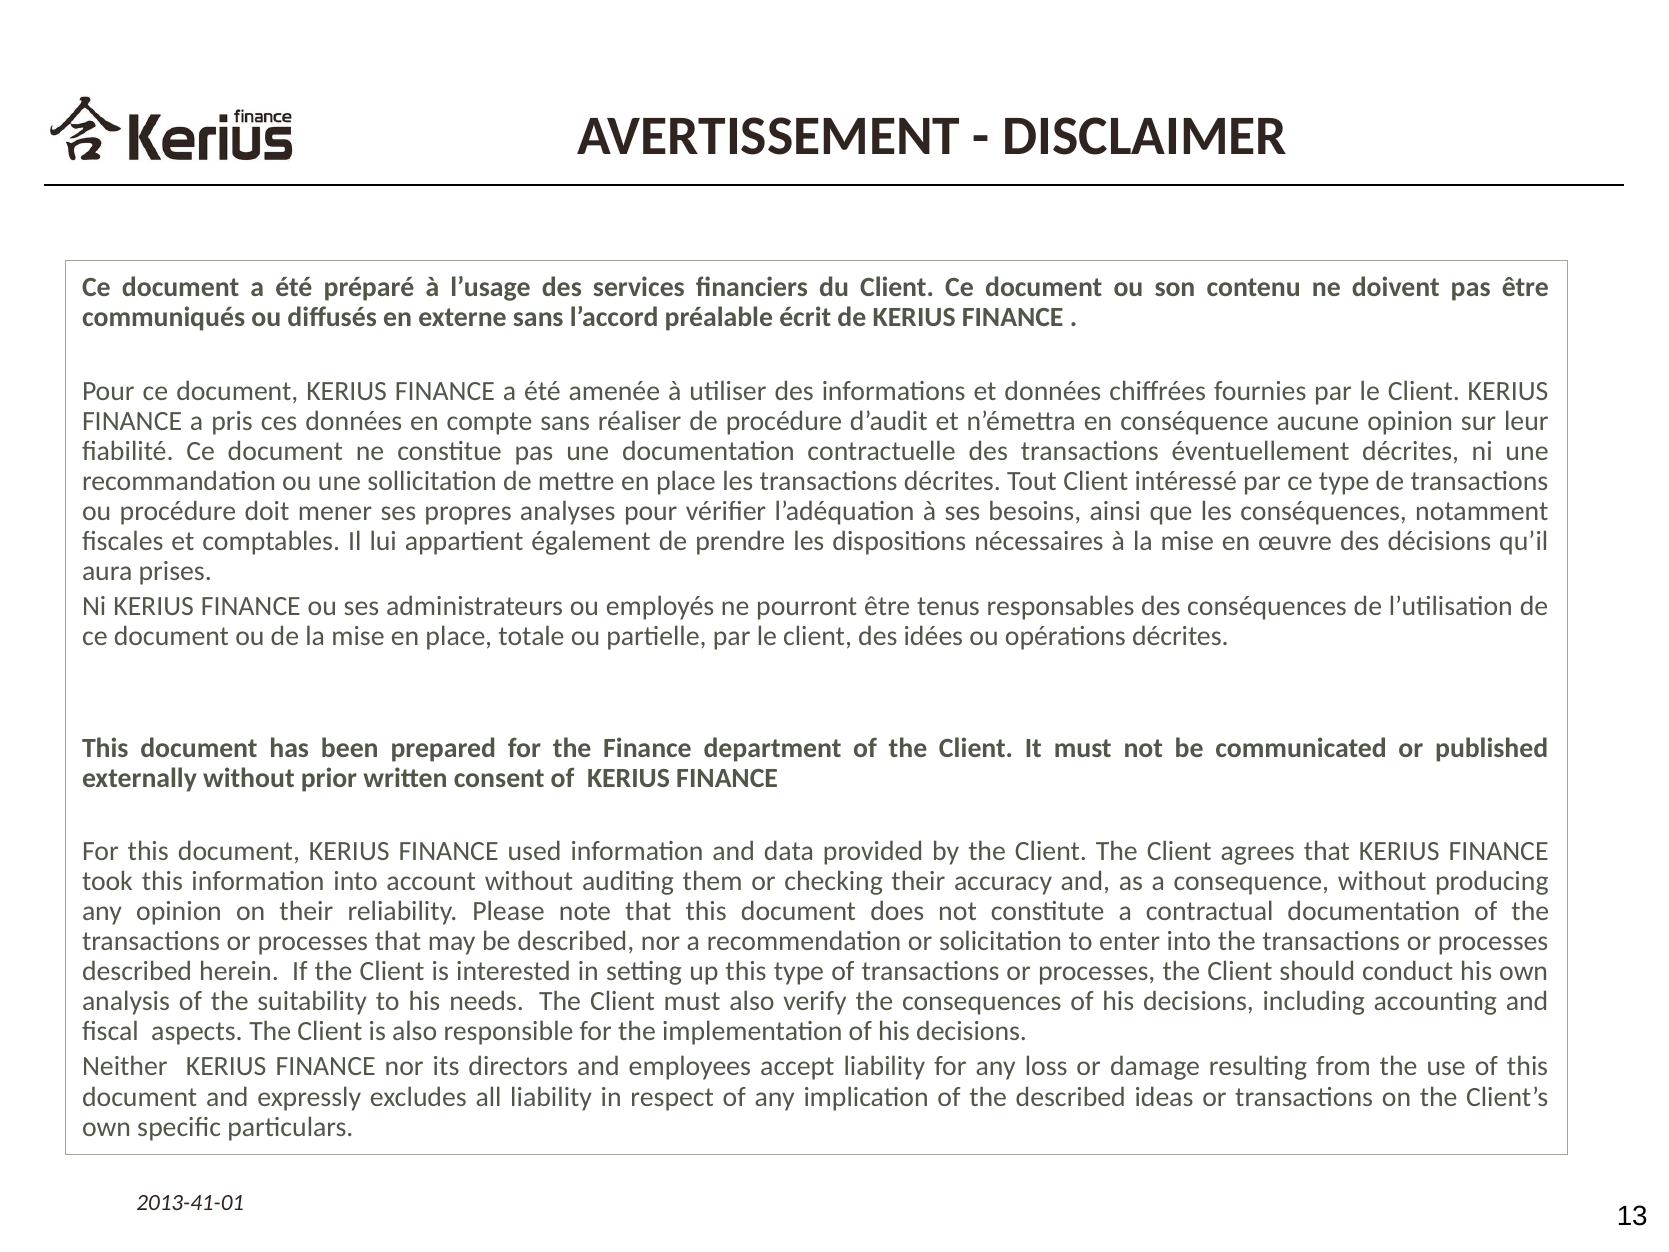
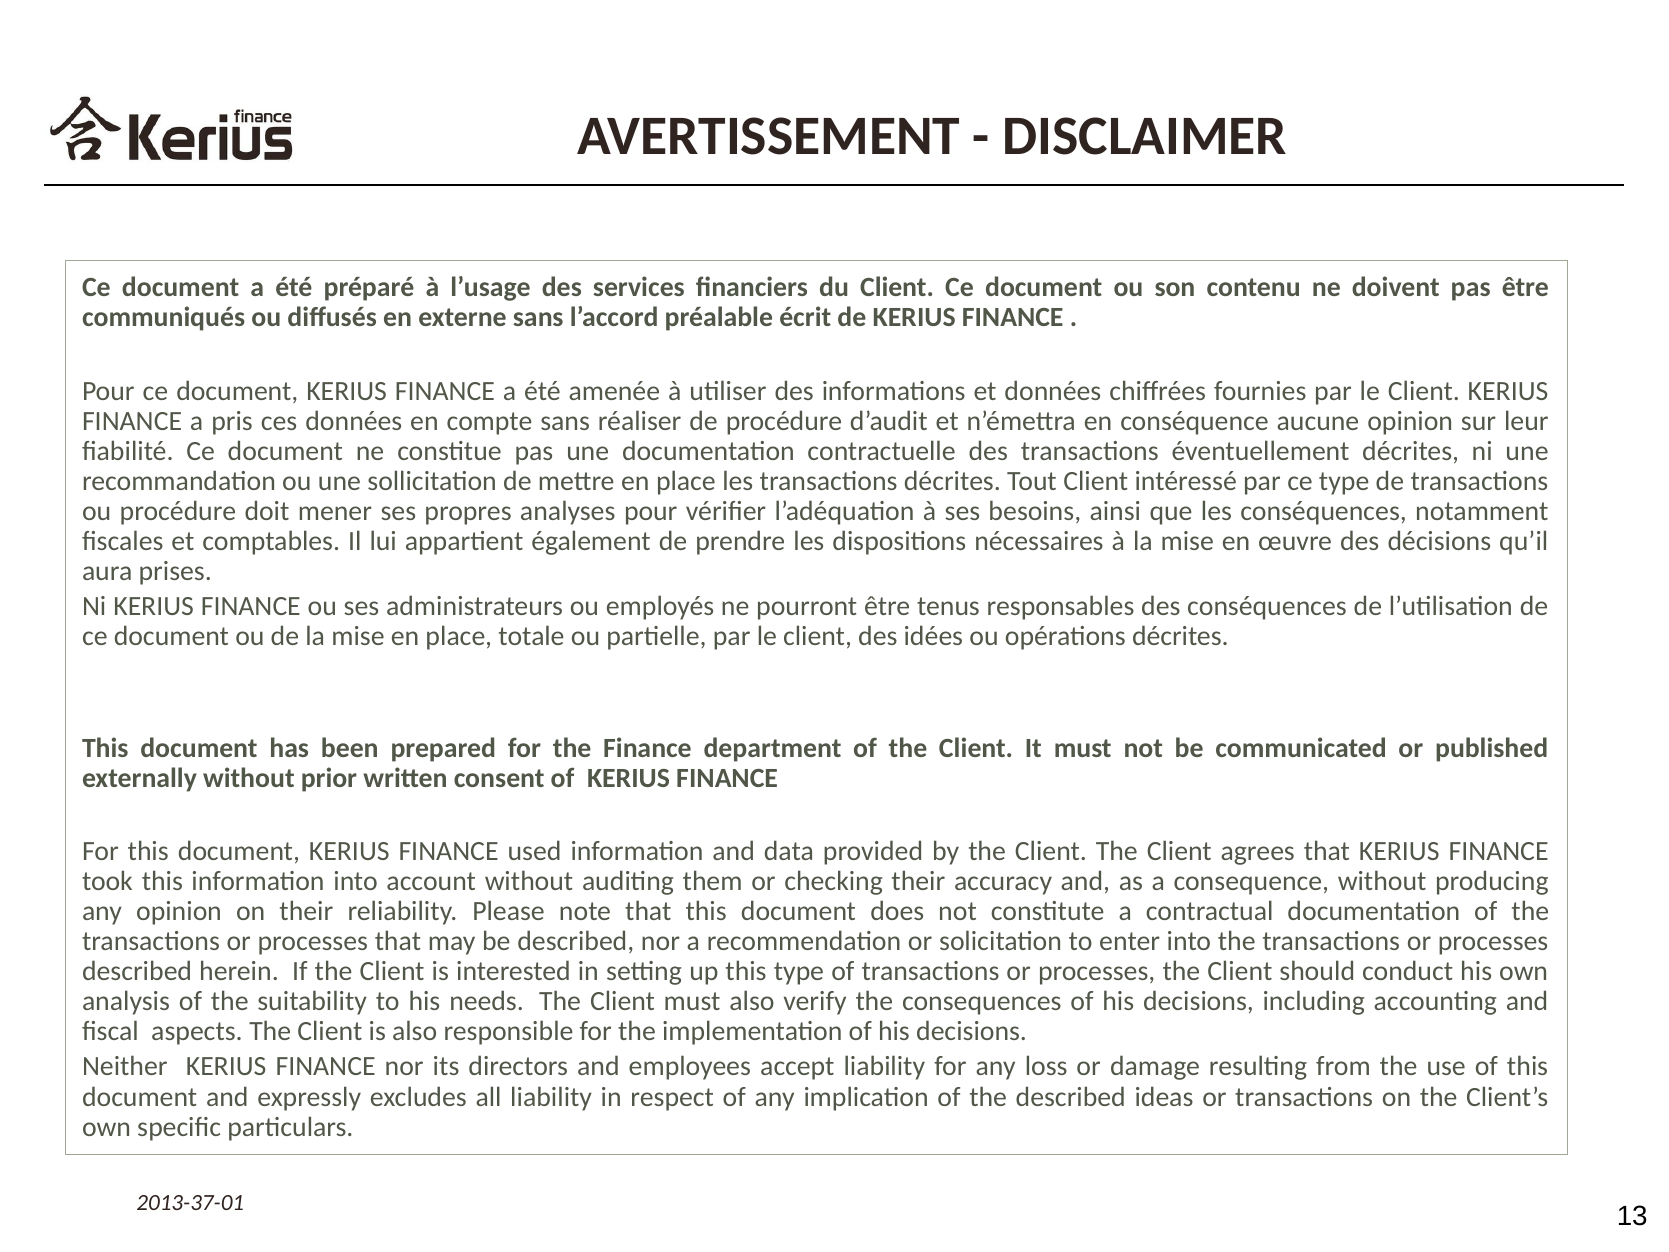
2013-41-01: 2013-41-01 -> 2013-37-01 (190, 1203)
